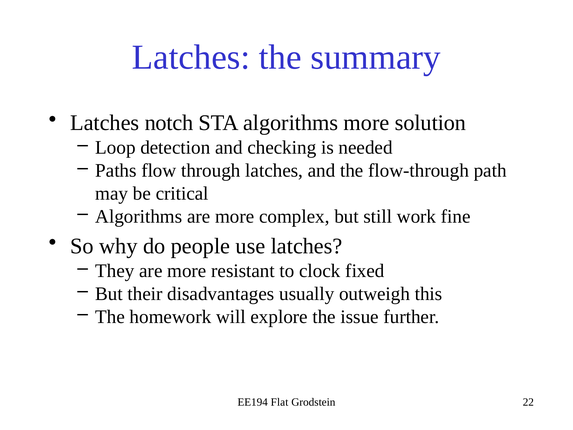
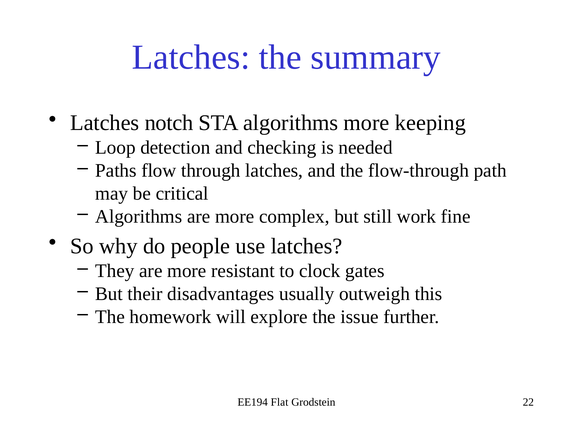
solution: solution -> keeping (430, 123)
fixed: fixed -> gates (365, 271)
